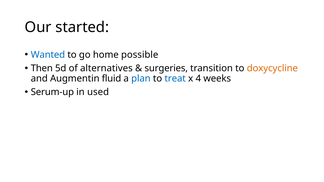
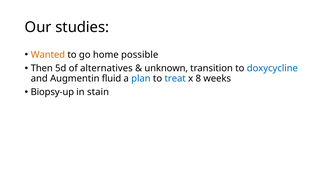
started: started -> studies (82, 27)
Wanted colour: blue -> orange (48, 55)
surgeries: surgeries -> unknown (166, 68)
doxycycline colour: orange -> blue (272, 68)
4: 4 -> 8 (198, 79)
Serum-up: Serum-up -> Biopsy-up (52, 92)
used: used -> stain (98, 92)
